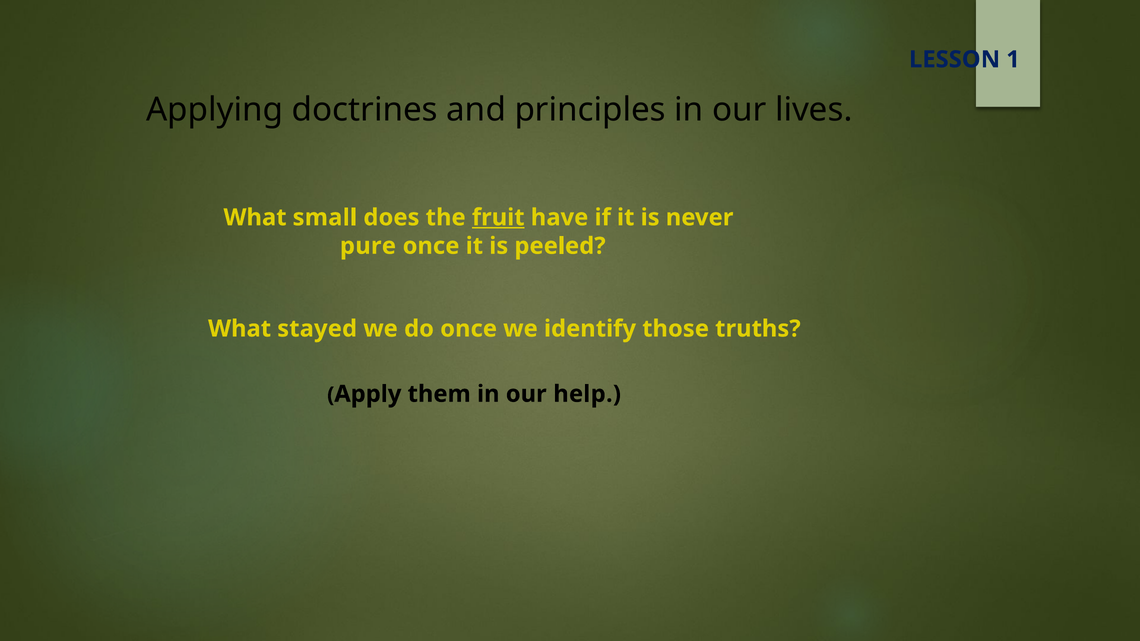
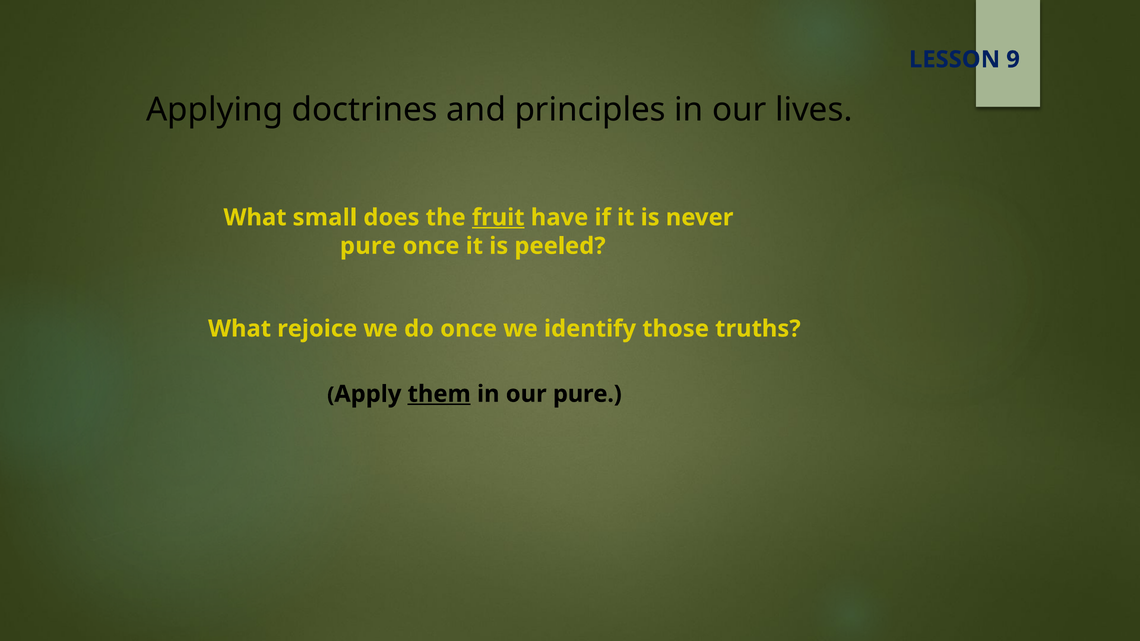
1: 1 -> 9 (1013, 60)
stayed: stayed -> rejoice (317, 329)
them underline: none -> present (439, 394)
our help: help -> pure (587, 394)
